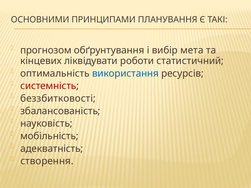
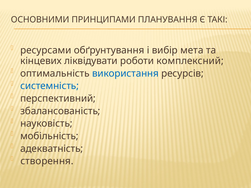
прогнозом: прогнозом -> ресурсами (46, 50)
статистичний: статистичний -> комплексний (190, 61)
системність colour: red -> blue (50, 86)
беззбитковості: беззбитковості -> перспективний (58, 99)
